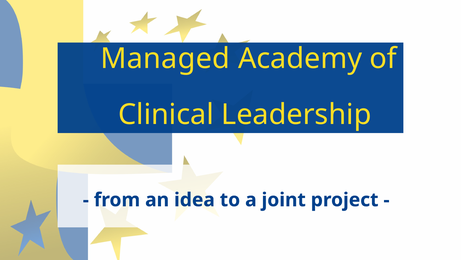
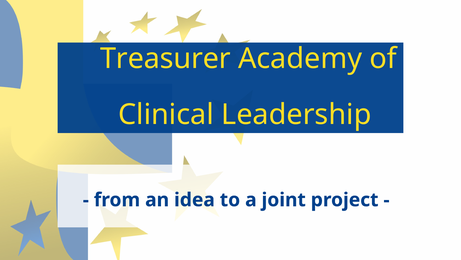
Managed: Managed -> Treasurer (165, 58)
